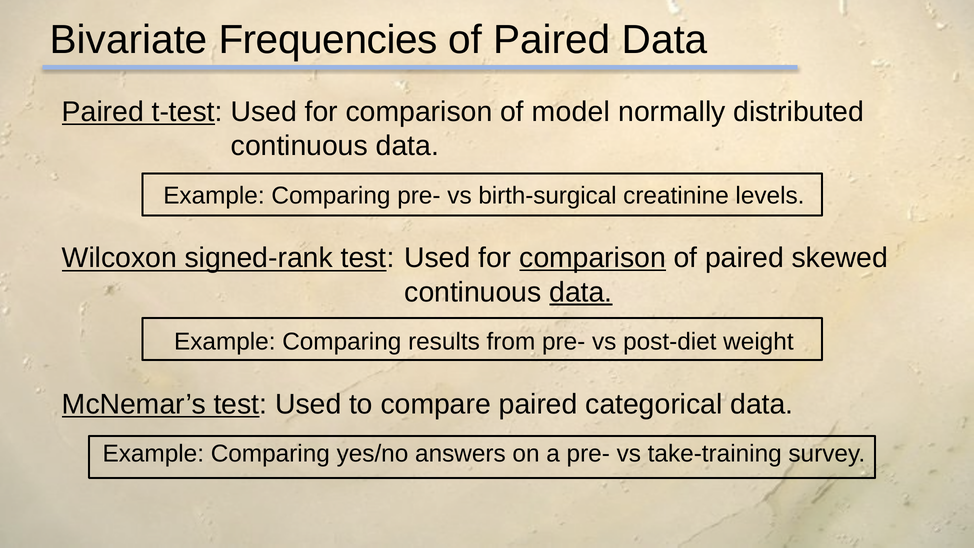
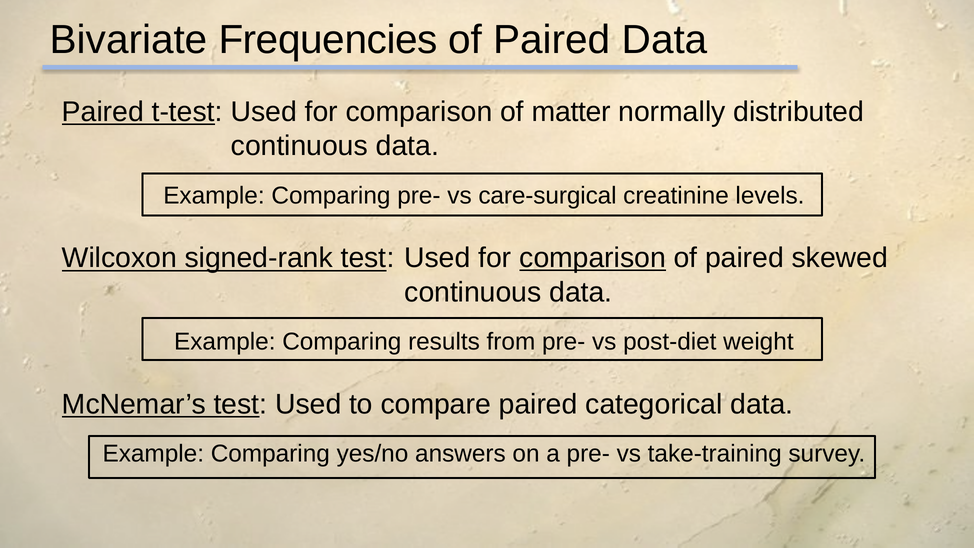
model: model -> matter (571, 112)
birth-surgical: birth-surgical -> care-surgical (547, 196)
data underline: present -> none (581, 292)
